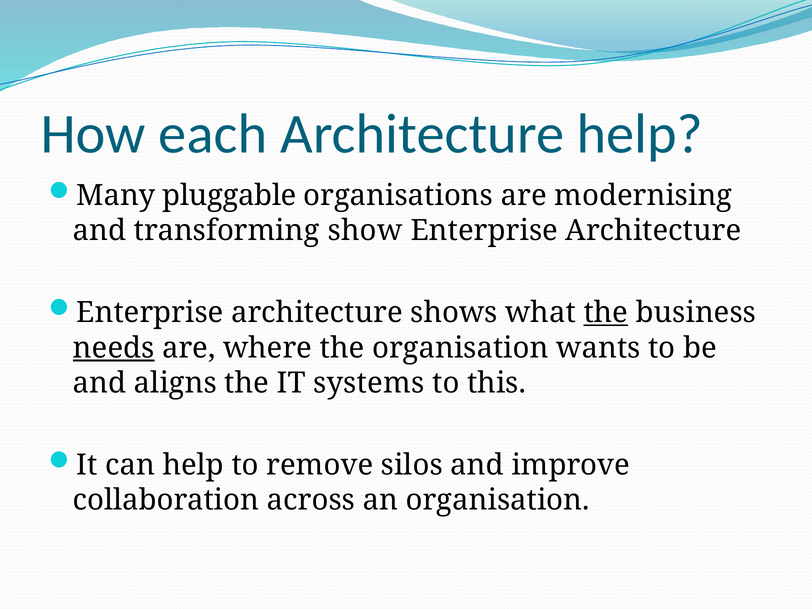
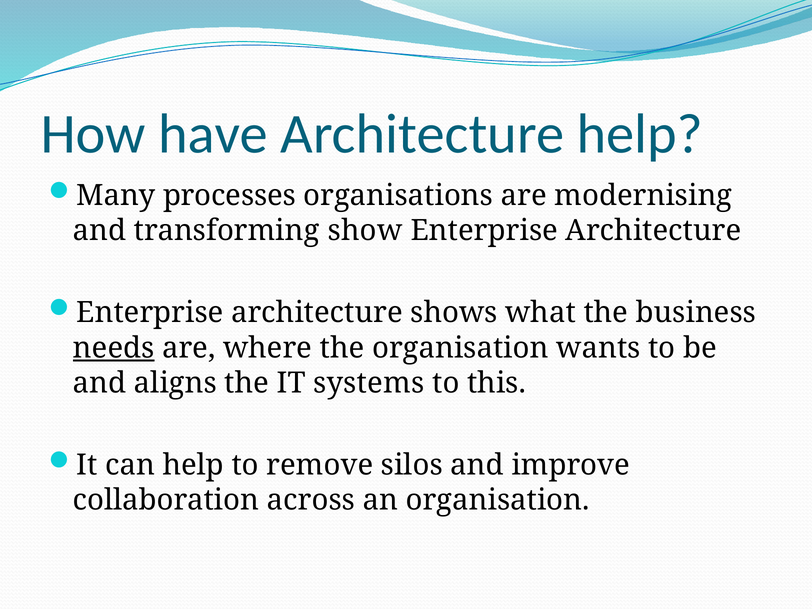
each: each -> have (213, 134)
pluggable: pluggable -> processes (229, 196)
the underline: present -> none (606, 313)
